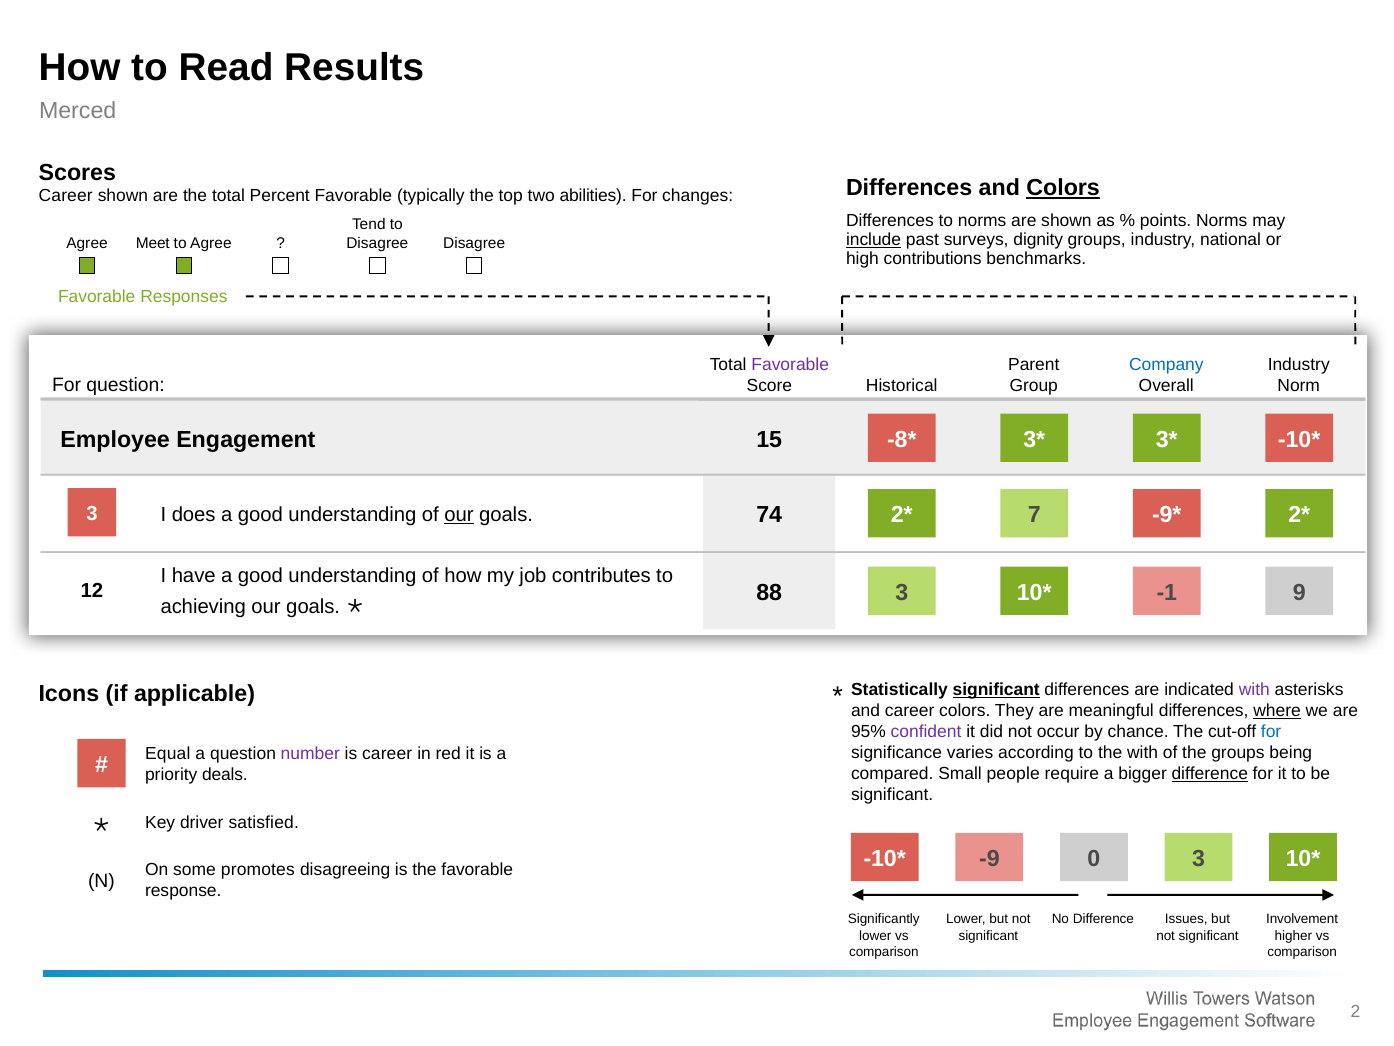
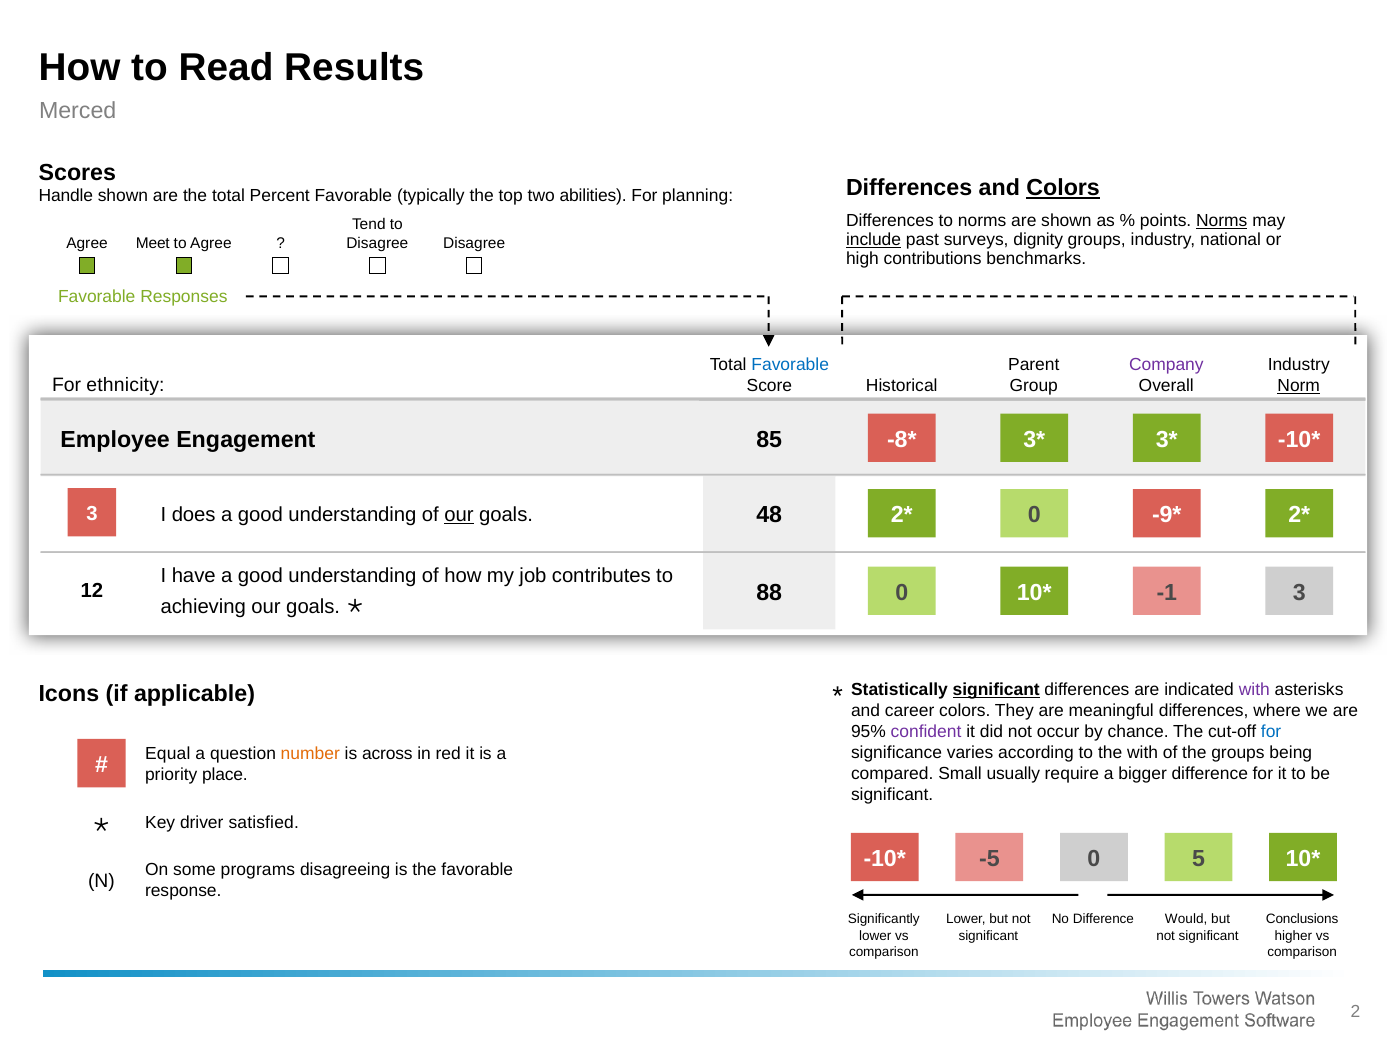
Career: Career -> Handle (66, 196)
changes: changes -> planning (698, 196)
Norms underline: none -> present (1222, 221)
Favorable colour: purple -> blue (790, 365)
Company colour: blue -> purple (1166, 365)
For question: question -> ethnicity (125, 385)
Norm underline: none -> present (1299, 386)
15: 15 -> 85 (769, 439)
74: 74 -> 48 (769, 515)
7: 7 -> 0 (1034, 515)
88 3: 3 -> 0 (902, 592)
-1 9: 9 -> 3 (1299, 592)
where underline: present -> none (1277, 710)
number colour: purple -> orange (310, 753)
is career: career -> across (387, 753)
people: people -> usually (1013, 773)
difference underline: present -> none (1210, 773)
deals: deals -> place (225, 774)
-9: -9 -> -5 (989, 858)
0 3: 3 -> 5 (1198, 858)
promotes: promotes -> programs (258, 870)
Issues: Issues -> Would (1186, 919)
Involvement: Involvement -> Conclusions (1302, 919)
